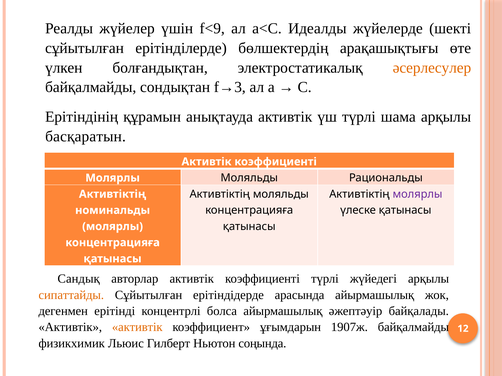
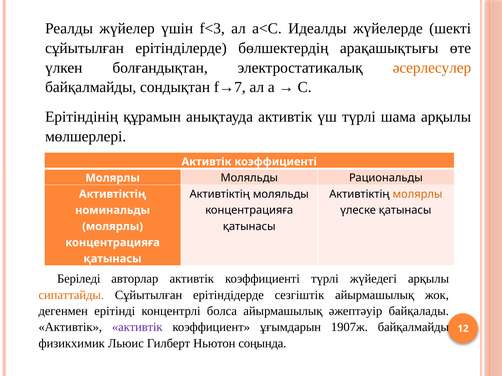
f<9: f<9 -> f<3 (212, 28)
f→3: f→3 -> f→7 (230, 87)
басқаратын: басқаратын -> мөлшерлері (86, 137)
молярлы colour: purple -> orange (418, 194)
Сандық: Сандық -> Беріледі (79, 279)
арасында: арасында -> сезгіштік (299, 295)
активтік colour: orange -> purple (137, 328)
